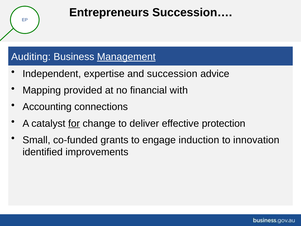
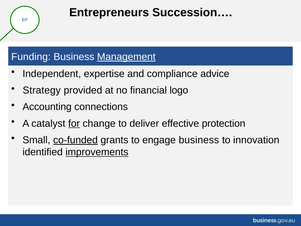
Auditing: Auditing -> Funding (31, 57)
succession: succession -> compliance (172, 74)
Mapping: Mapping -> Strategy (42, 90)
with: with -> logo (179, 90)
co-funded underline: none -> present (75, 140)
engage induction: induction -> business (199, 140)
improvements underline: none -> present (97, 152)
